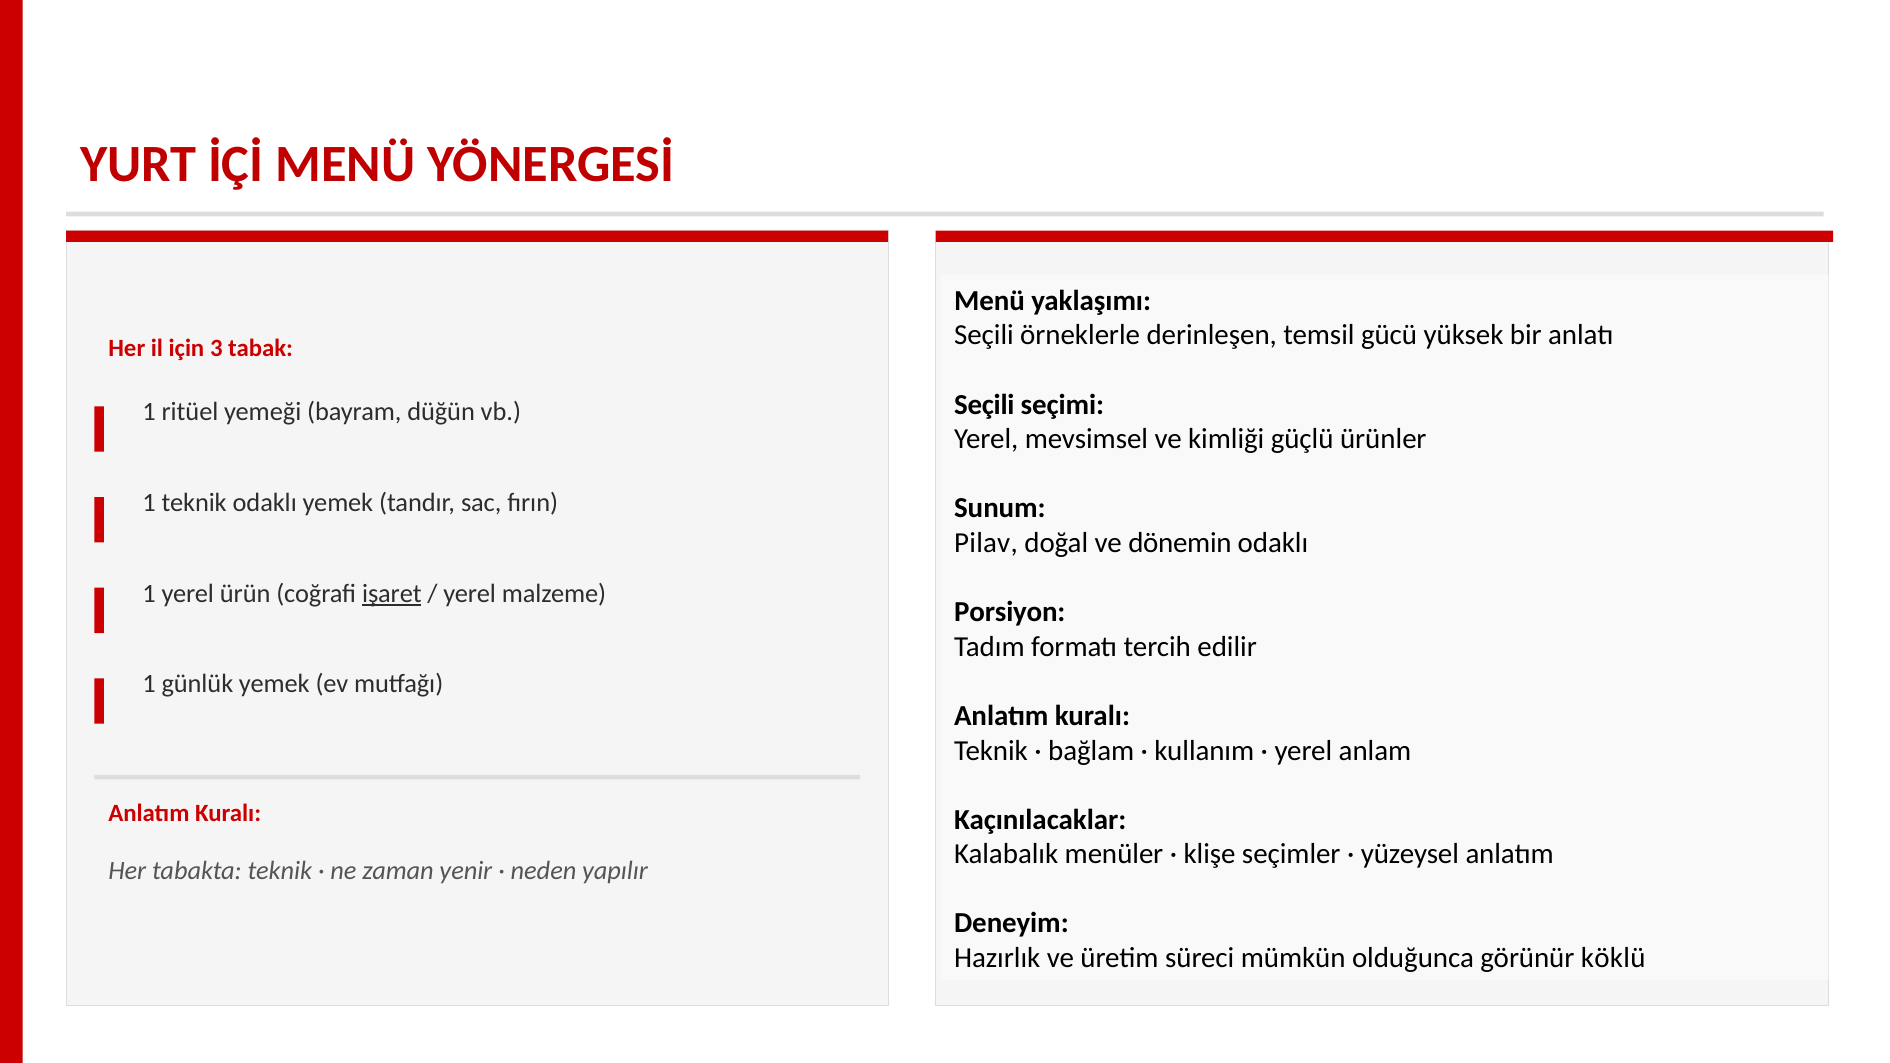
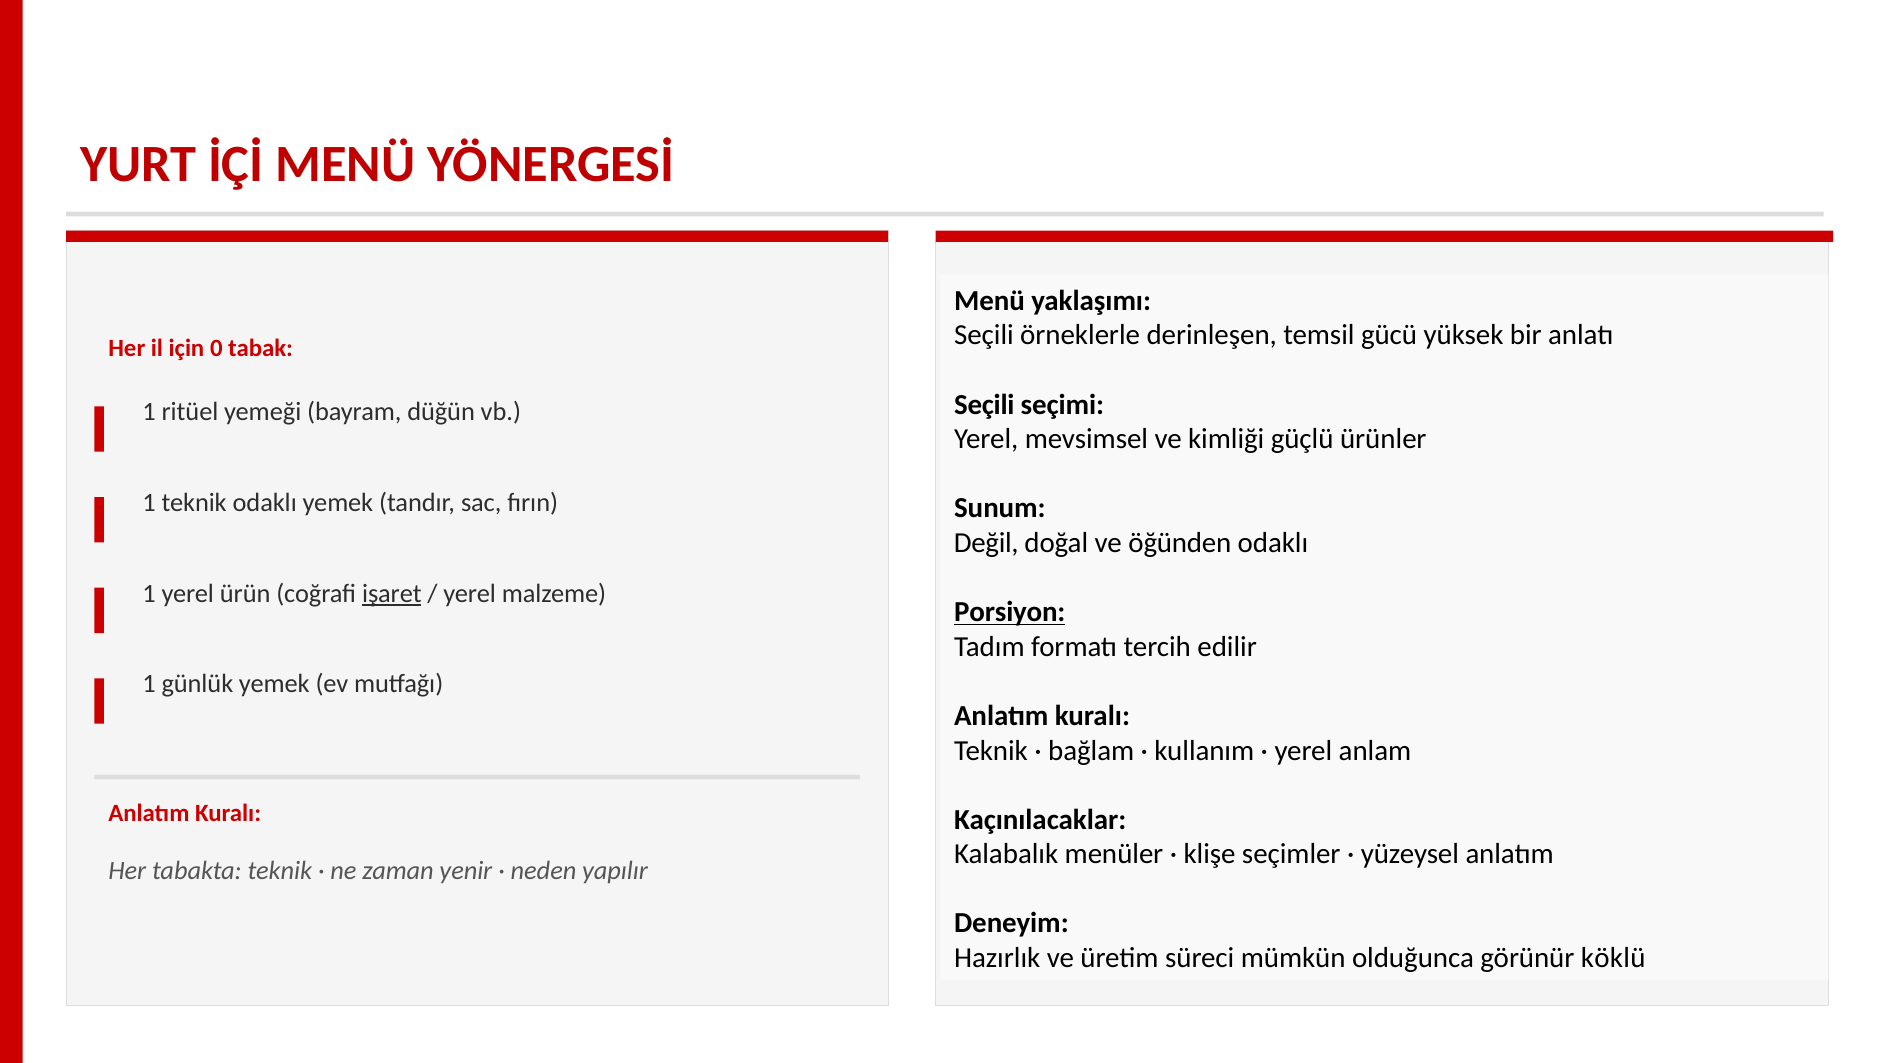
3: 3 -> 0 (216, 349)
Pilav: Pilav -> Değil (986, 543)
dönemin: dönemin -> öğünden (1180, 543)
Porsiyon underline: none -> present (1010, 612)
